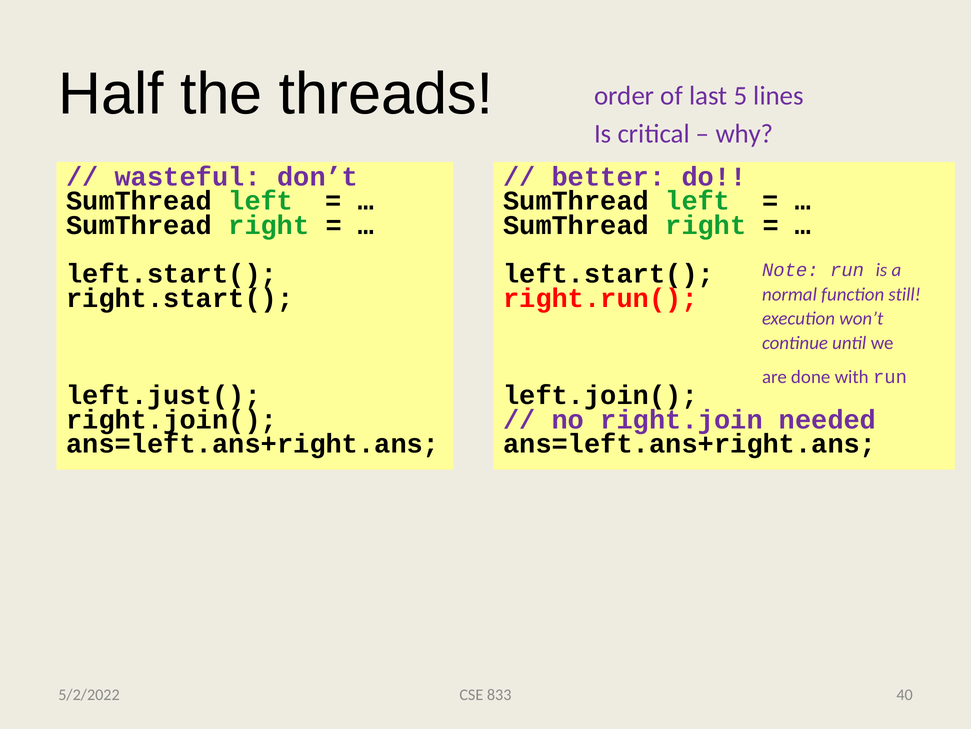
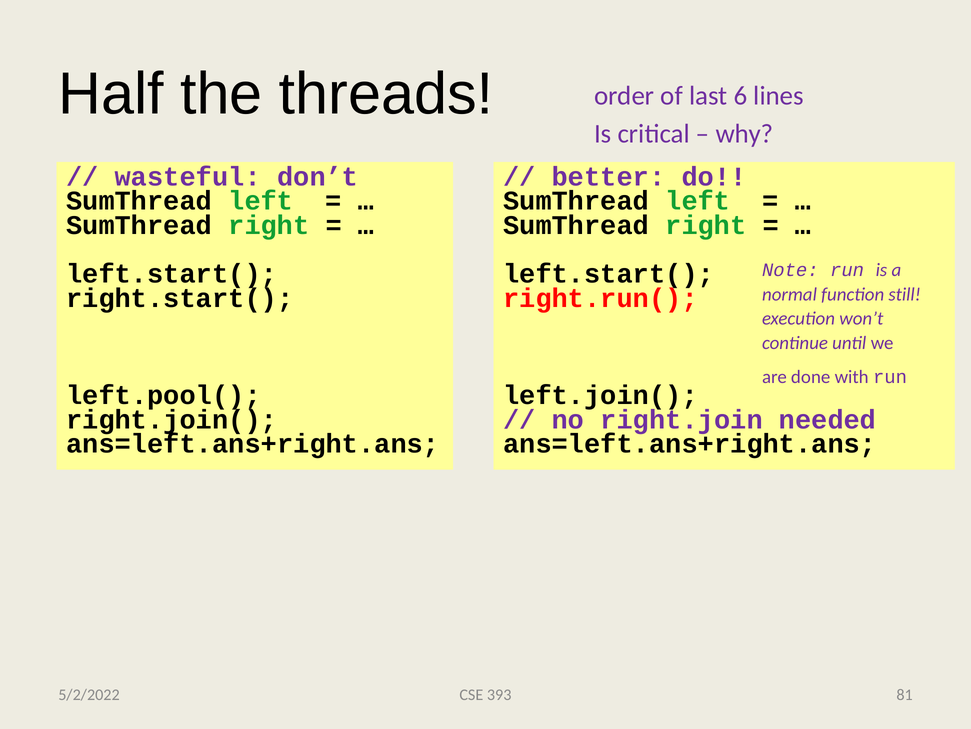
5: 5 -> 6 (740, 96)
left.just(: left.just( -> left.pool( (163, 395)
833: 833 -> 393 (499, 694)
40: 40 -> 81 (905, 694)
